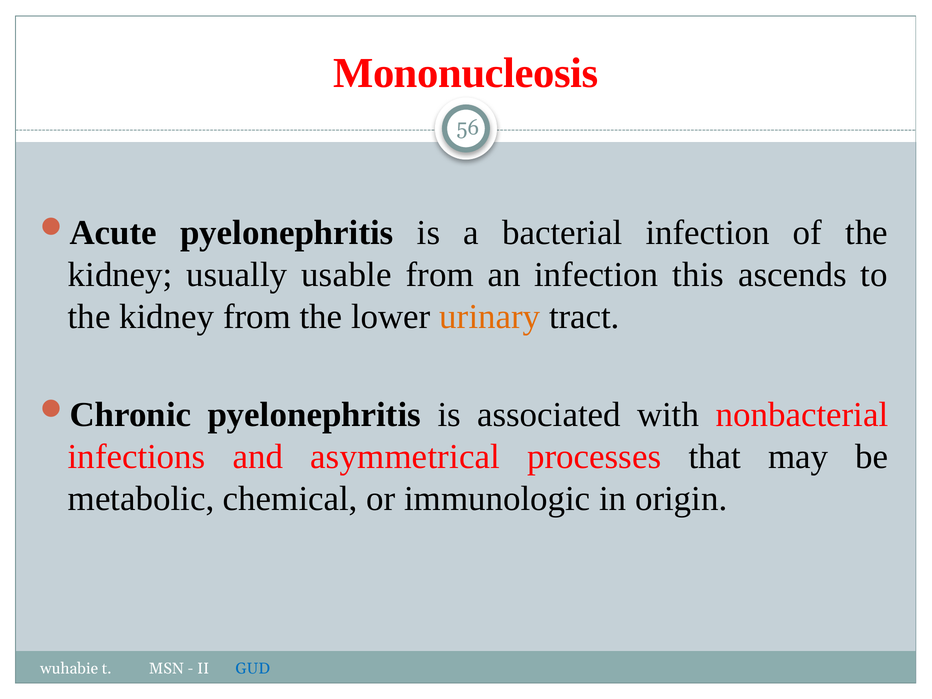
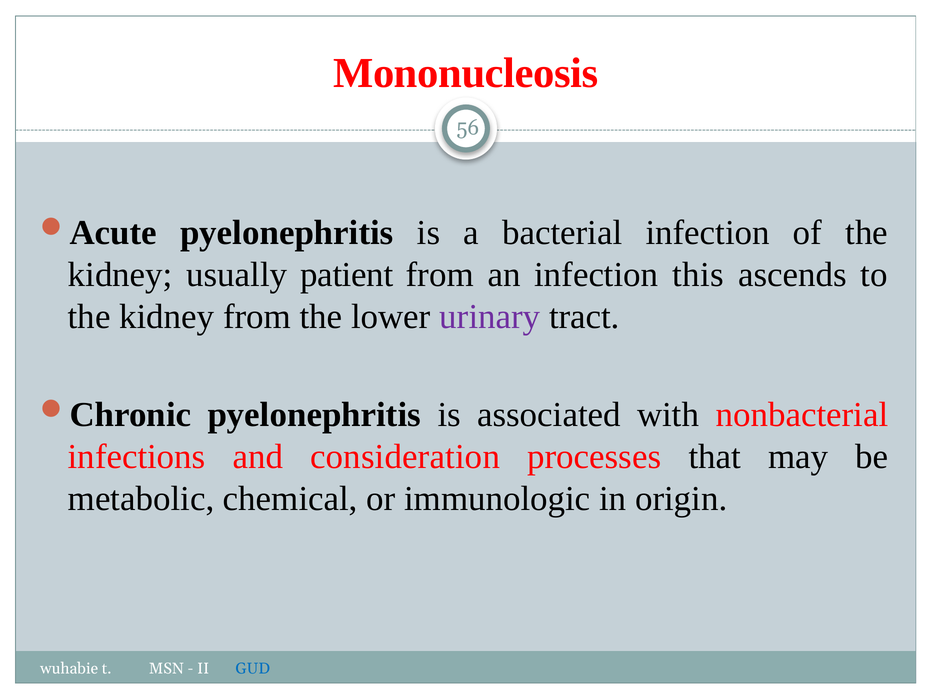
usable: usable -> patient (347, 275)
urinary colour: orange -> purple (490, 317)
asymmetrical: asymmetrical -> consideration (405, 457)
